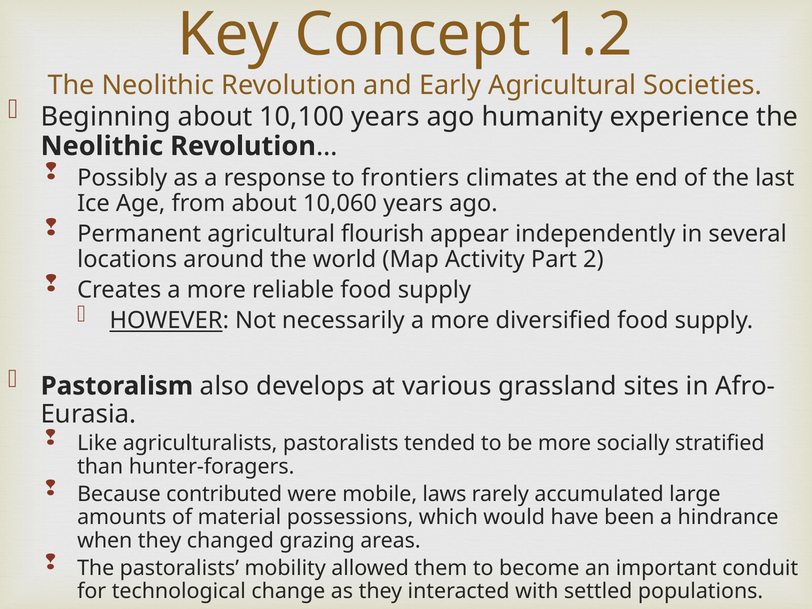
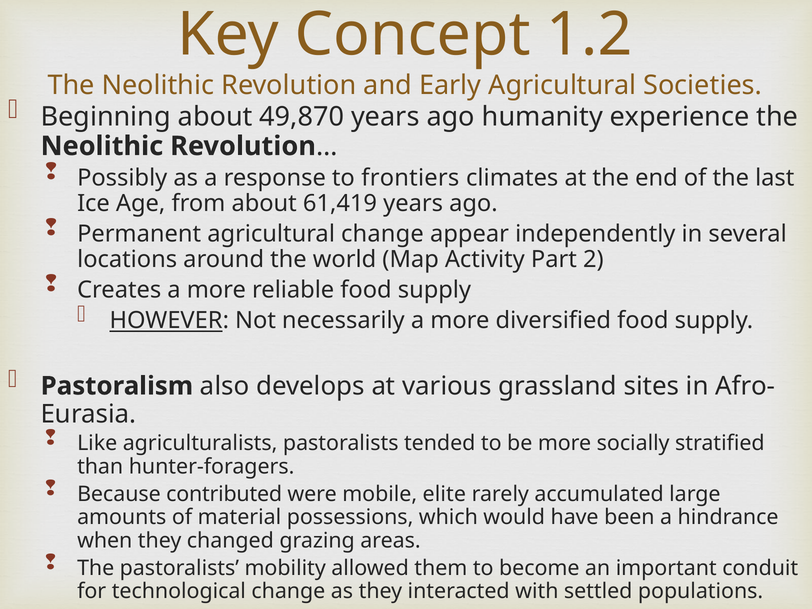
10,100: 10,100 -> 49,870 (302, 117)
10,060: 10,060 -> 61,419 (340, 204)
agricultural flourish: flourish -> change (382, 234)
laws: laws -> elite (444, 494)
